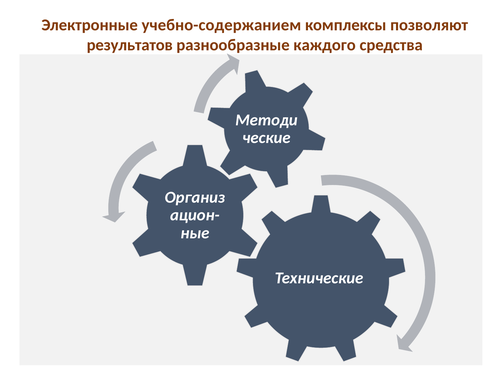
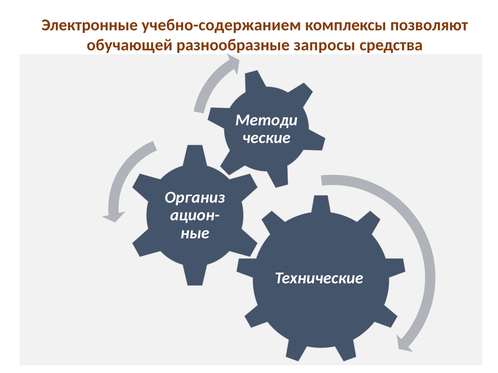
результатов: результатов -> обучающей (130, 45)
каждого: каждого -> запросы (324, 45)
